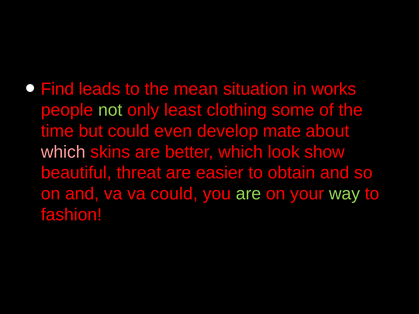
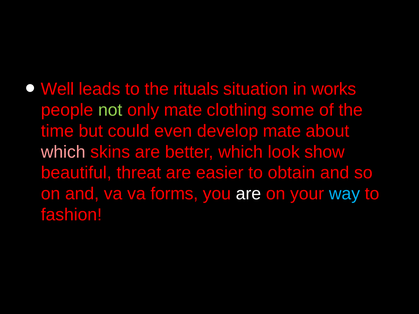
Find: Find -> Well (57, 89)
mean: mean -> rituals (196, 89)
only least: least -> mate (183, 110)
va could: could -> forms (174, 194)
are colour: light green -> white (248, 194)
way colour: light green -> light blue (344, 194)
